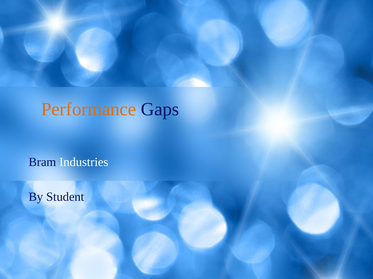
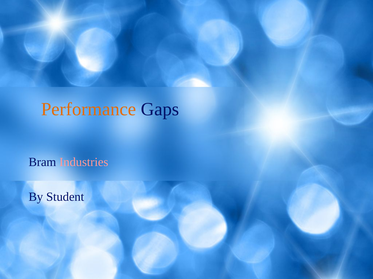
Industries colour: white -> pink (84, 163)
